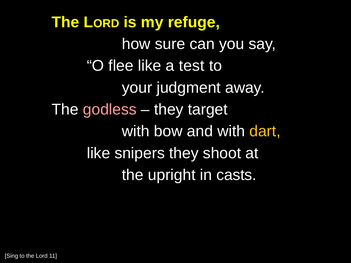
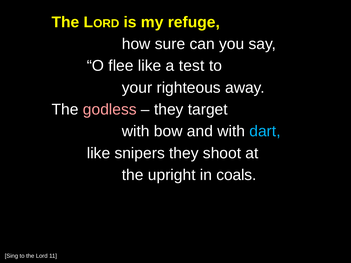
judgment: judgment -> righteous (189, 88)
dart colour: yellow -> light blue (265, 131)
casts: casts -> coals (236, 175)
